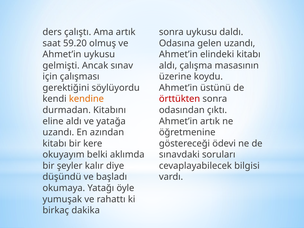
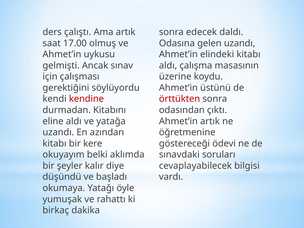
sonra uykusu: uykusu -> edecek (201, 32)
59.20: 59.20 -> 17.00 (75, 43)
kendine colour: orange -> red (86, 99)
